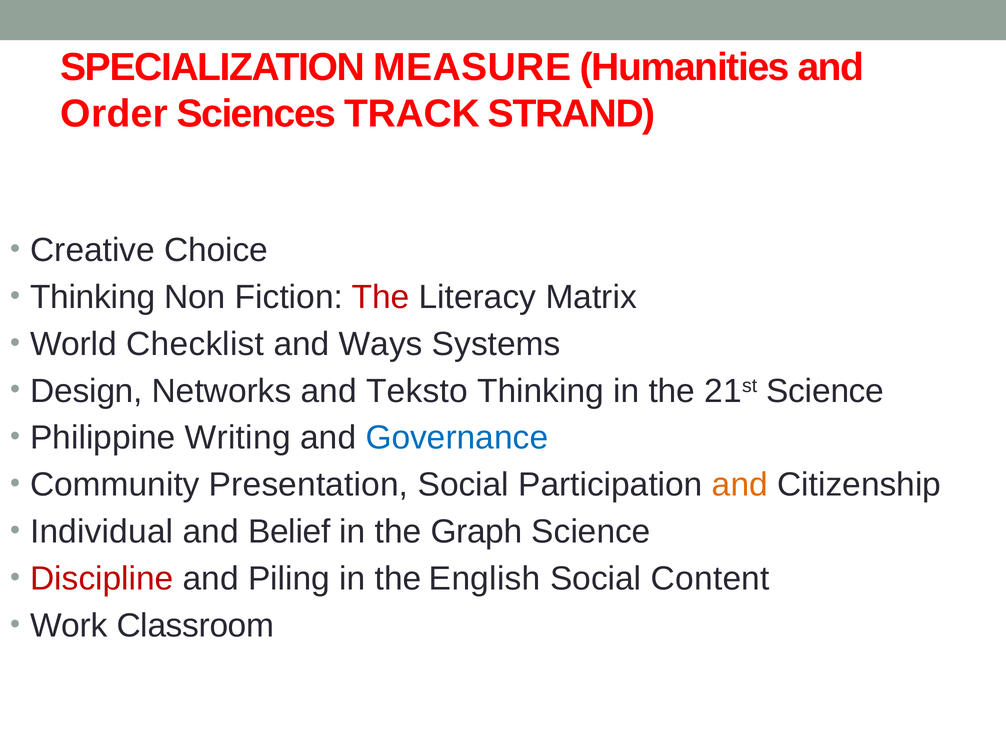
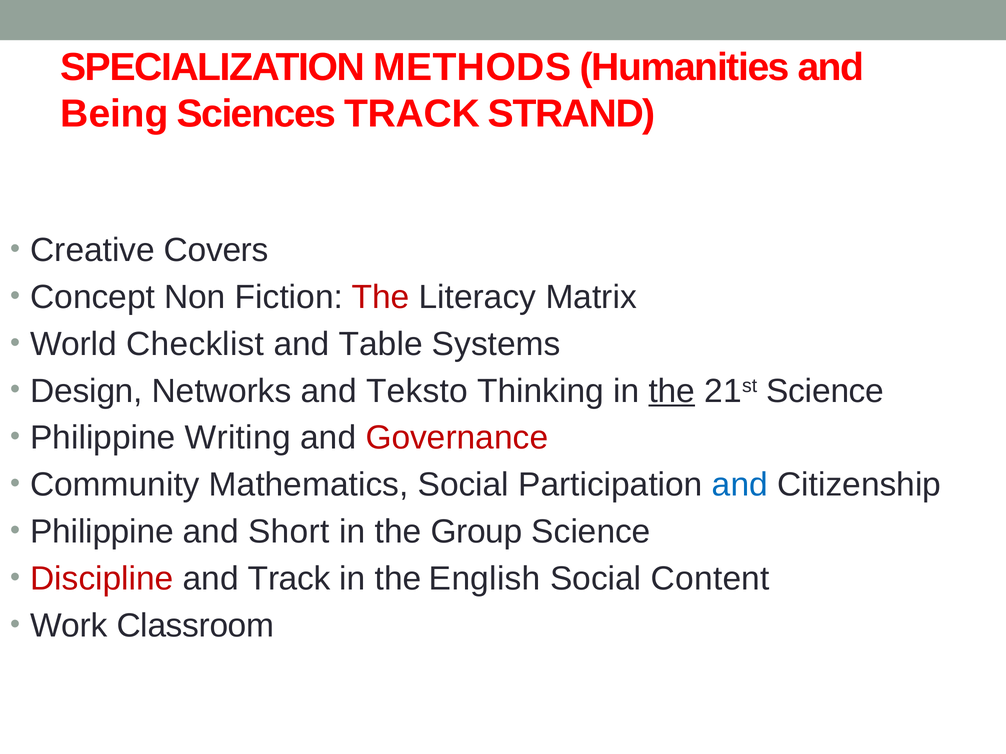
MEASURE: MEASURE -> METHODS (472, 67)
Order: Order -> Being (114, 114)
Choice: Choice -> Covers (216, 250)
Thinking: Thinking -> Concept (93, 297)
Ways: Ways -> Table (381, 344)
the underline: none -> present (672, 391)
Governance colour: blue -> red (457, 438)
Presentation: Presentation -> Mathematics (309, 485)
and colour: orange -> blue (740, 485)
Individual: Individual -> Philippine (102, 532)
Belief: Belief -> Short (289, 532)
Graph: Graph -> Group (477, 532)
and Piling: Piling -> Track (289, 579)
